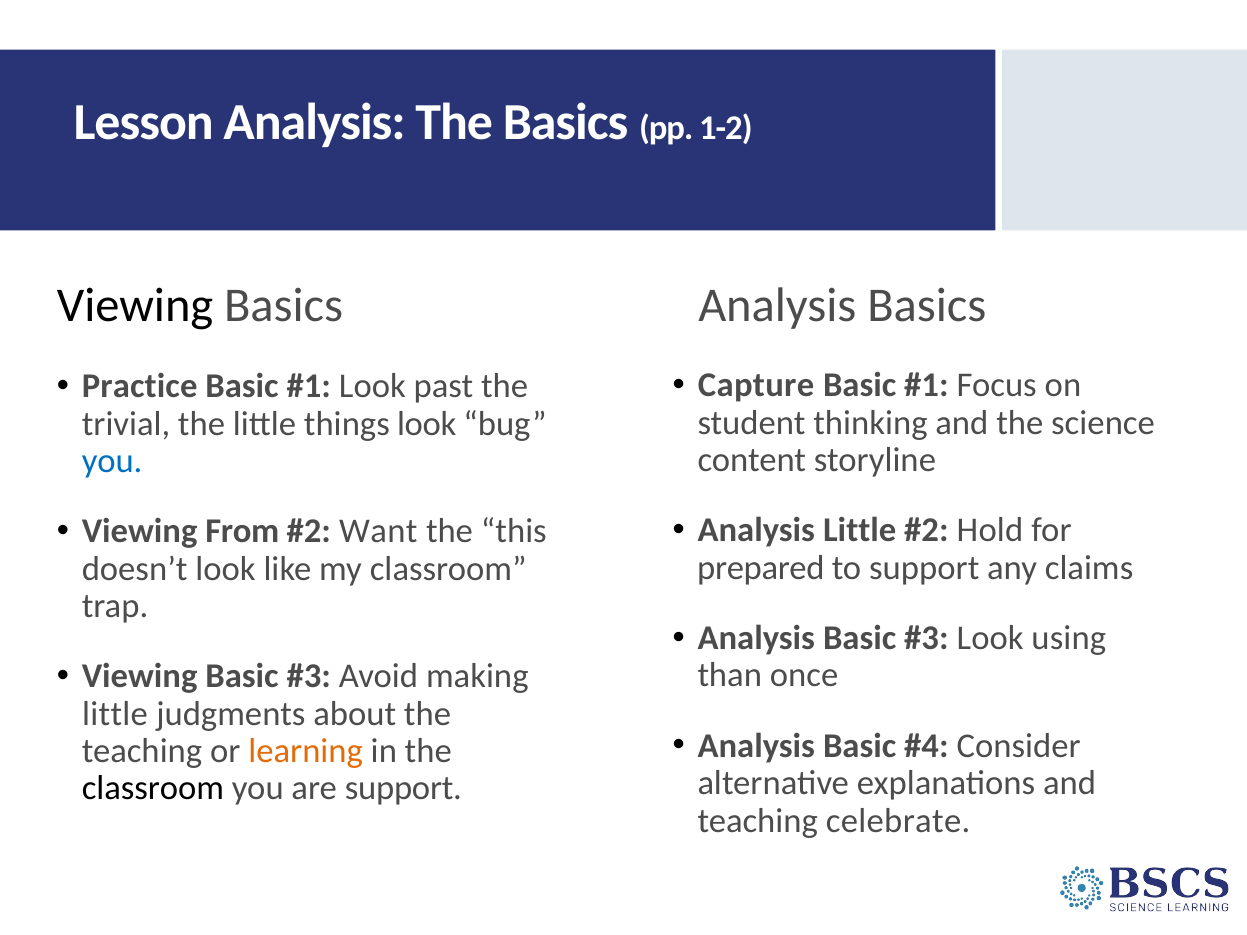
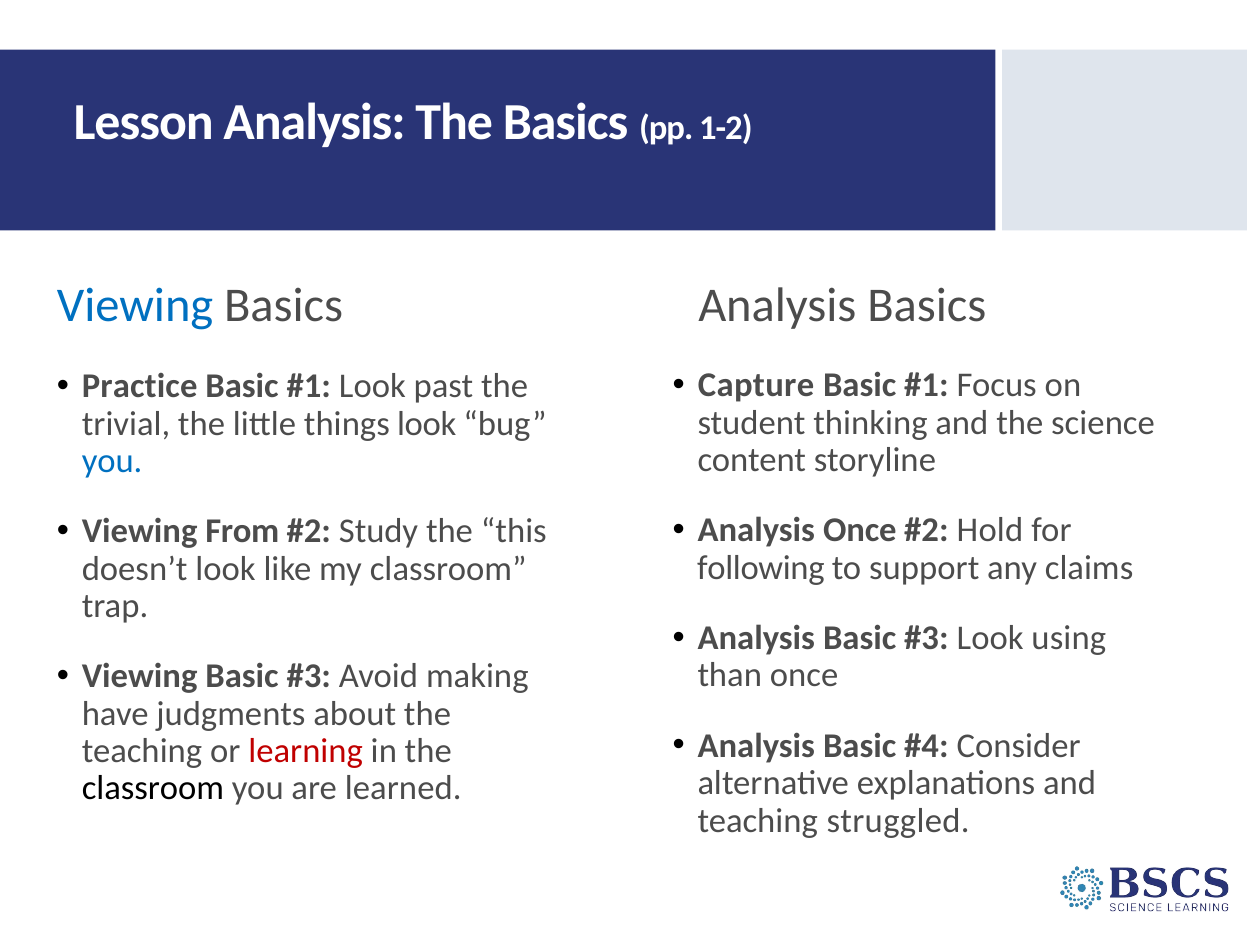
Viewing colour: black -> blue (135, 305)
Analysis Little: Little -> Once (860, 531)
Want: Want -> Study (379, 531)
prepared: prepared -> following (761, 568)
little: little -> have (115, 714)
learning colour: orange -> red (306, 751)
are support: support -> learned (403, 789)
celebrate: celebrate -> struggled (898, 821)
